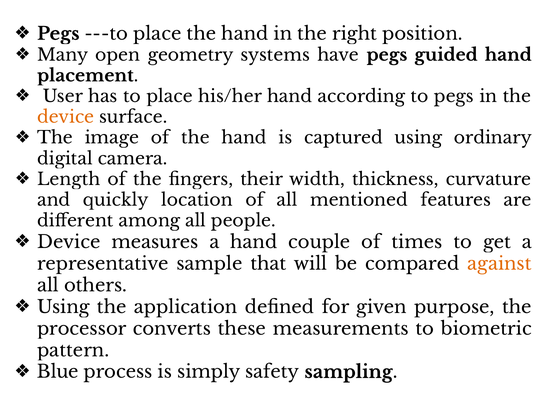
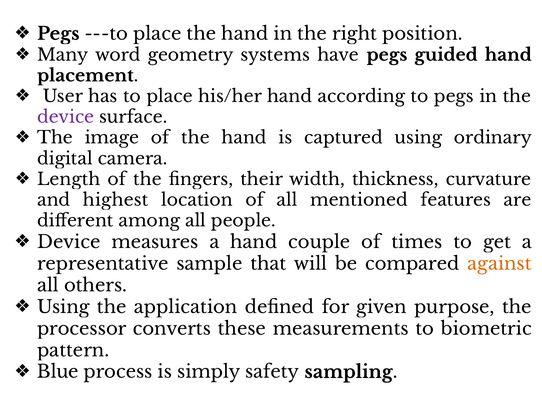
open: open -> word (118, 55)
device colour: orange -> purple (66, 117)
quickly: quickly -> highest (116, 200)
